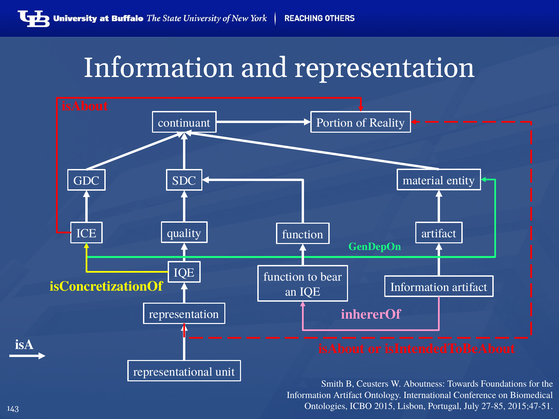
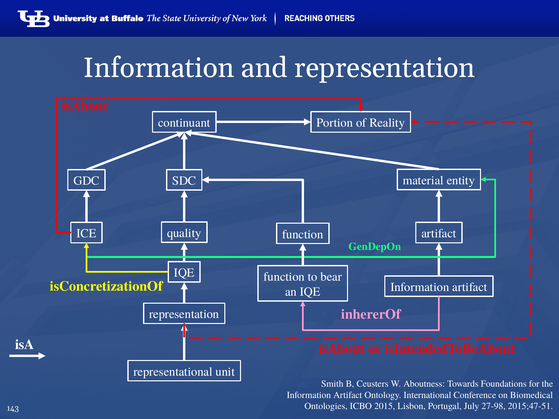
27-85: 27-85 -> 27-98 (493, 406)
